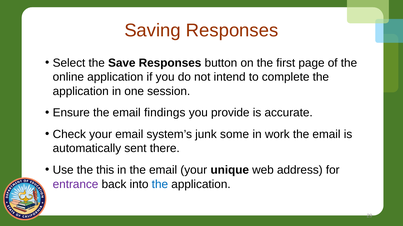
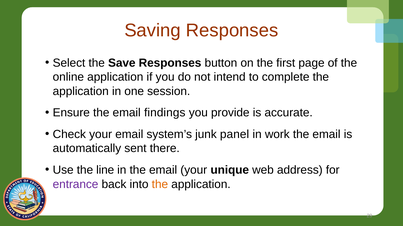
some: some -> panel (235, 135)
this: this -> line (105, 171)
the colour: blue -> orange (160, 185)
